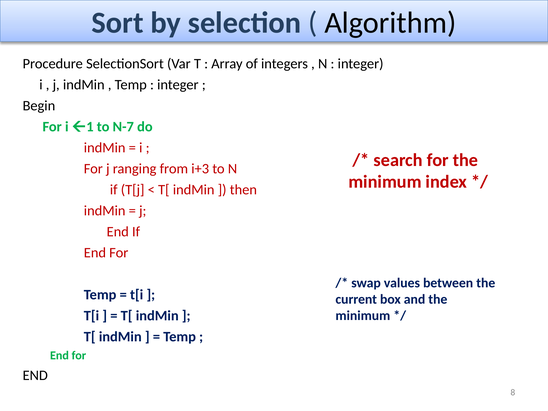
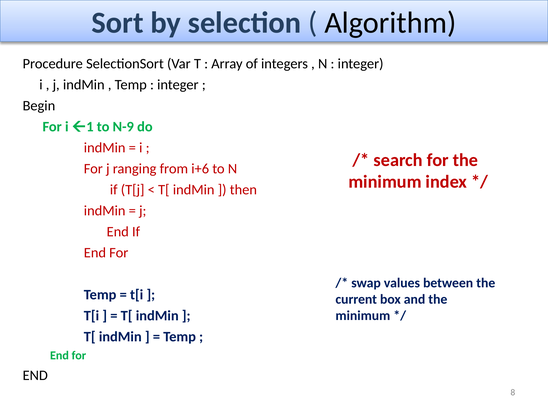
N-7: N-7 -> N-9 (123, 127)
i+3: i+3 -> i+6 (200, 169)
